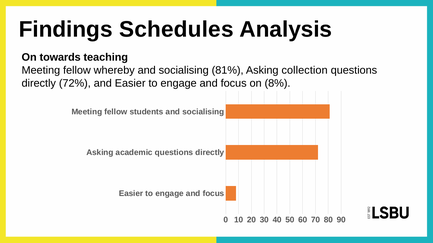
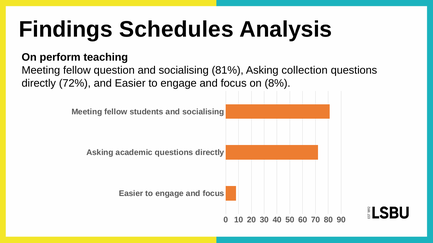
towards: towards -> perform (60, 57)
whereby: whereby -> question (114, 70)
